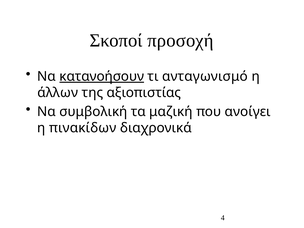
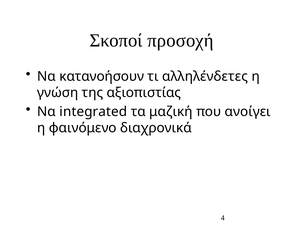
κατανοήσουν underline: present -> none (102, 76)
ανταγωνισμό: ανταγωνισμό -> αλληλένδετες (205, 76)
άλλων: άλλων -> γνώση (58, 93)
συμβολική: συμβολική -> integrated (93, 112)
πινακίδων: πινακίδων -> φαινόμενο (83, 128)
